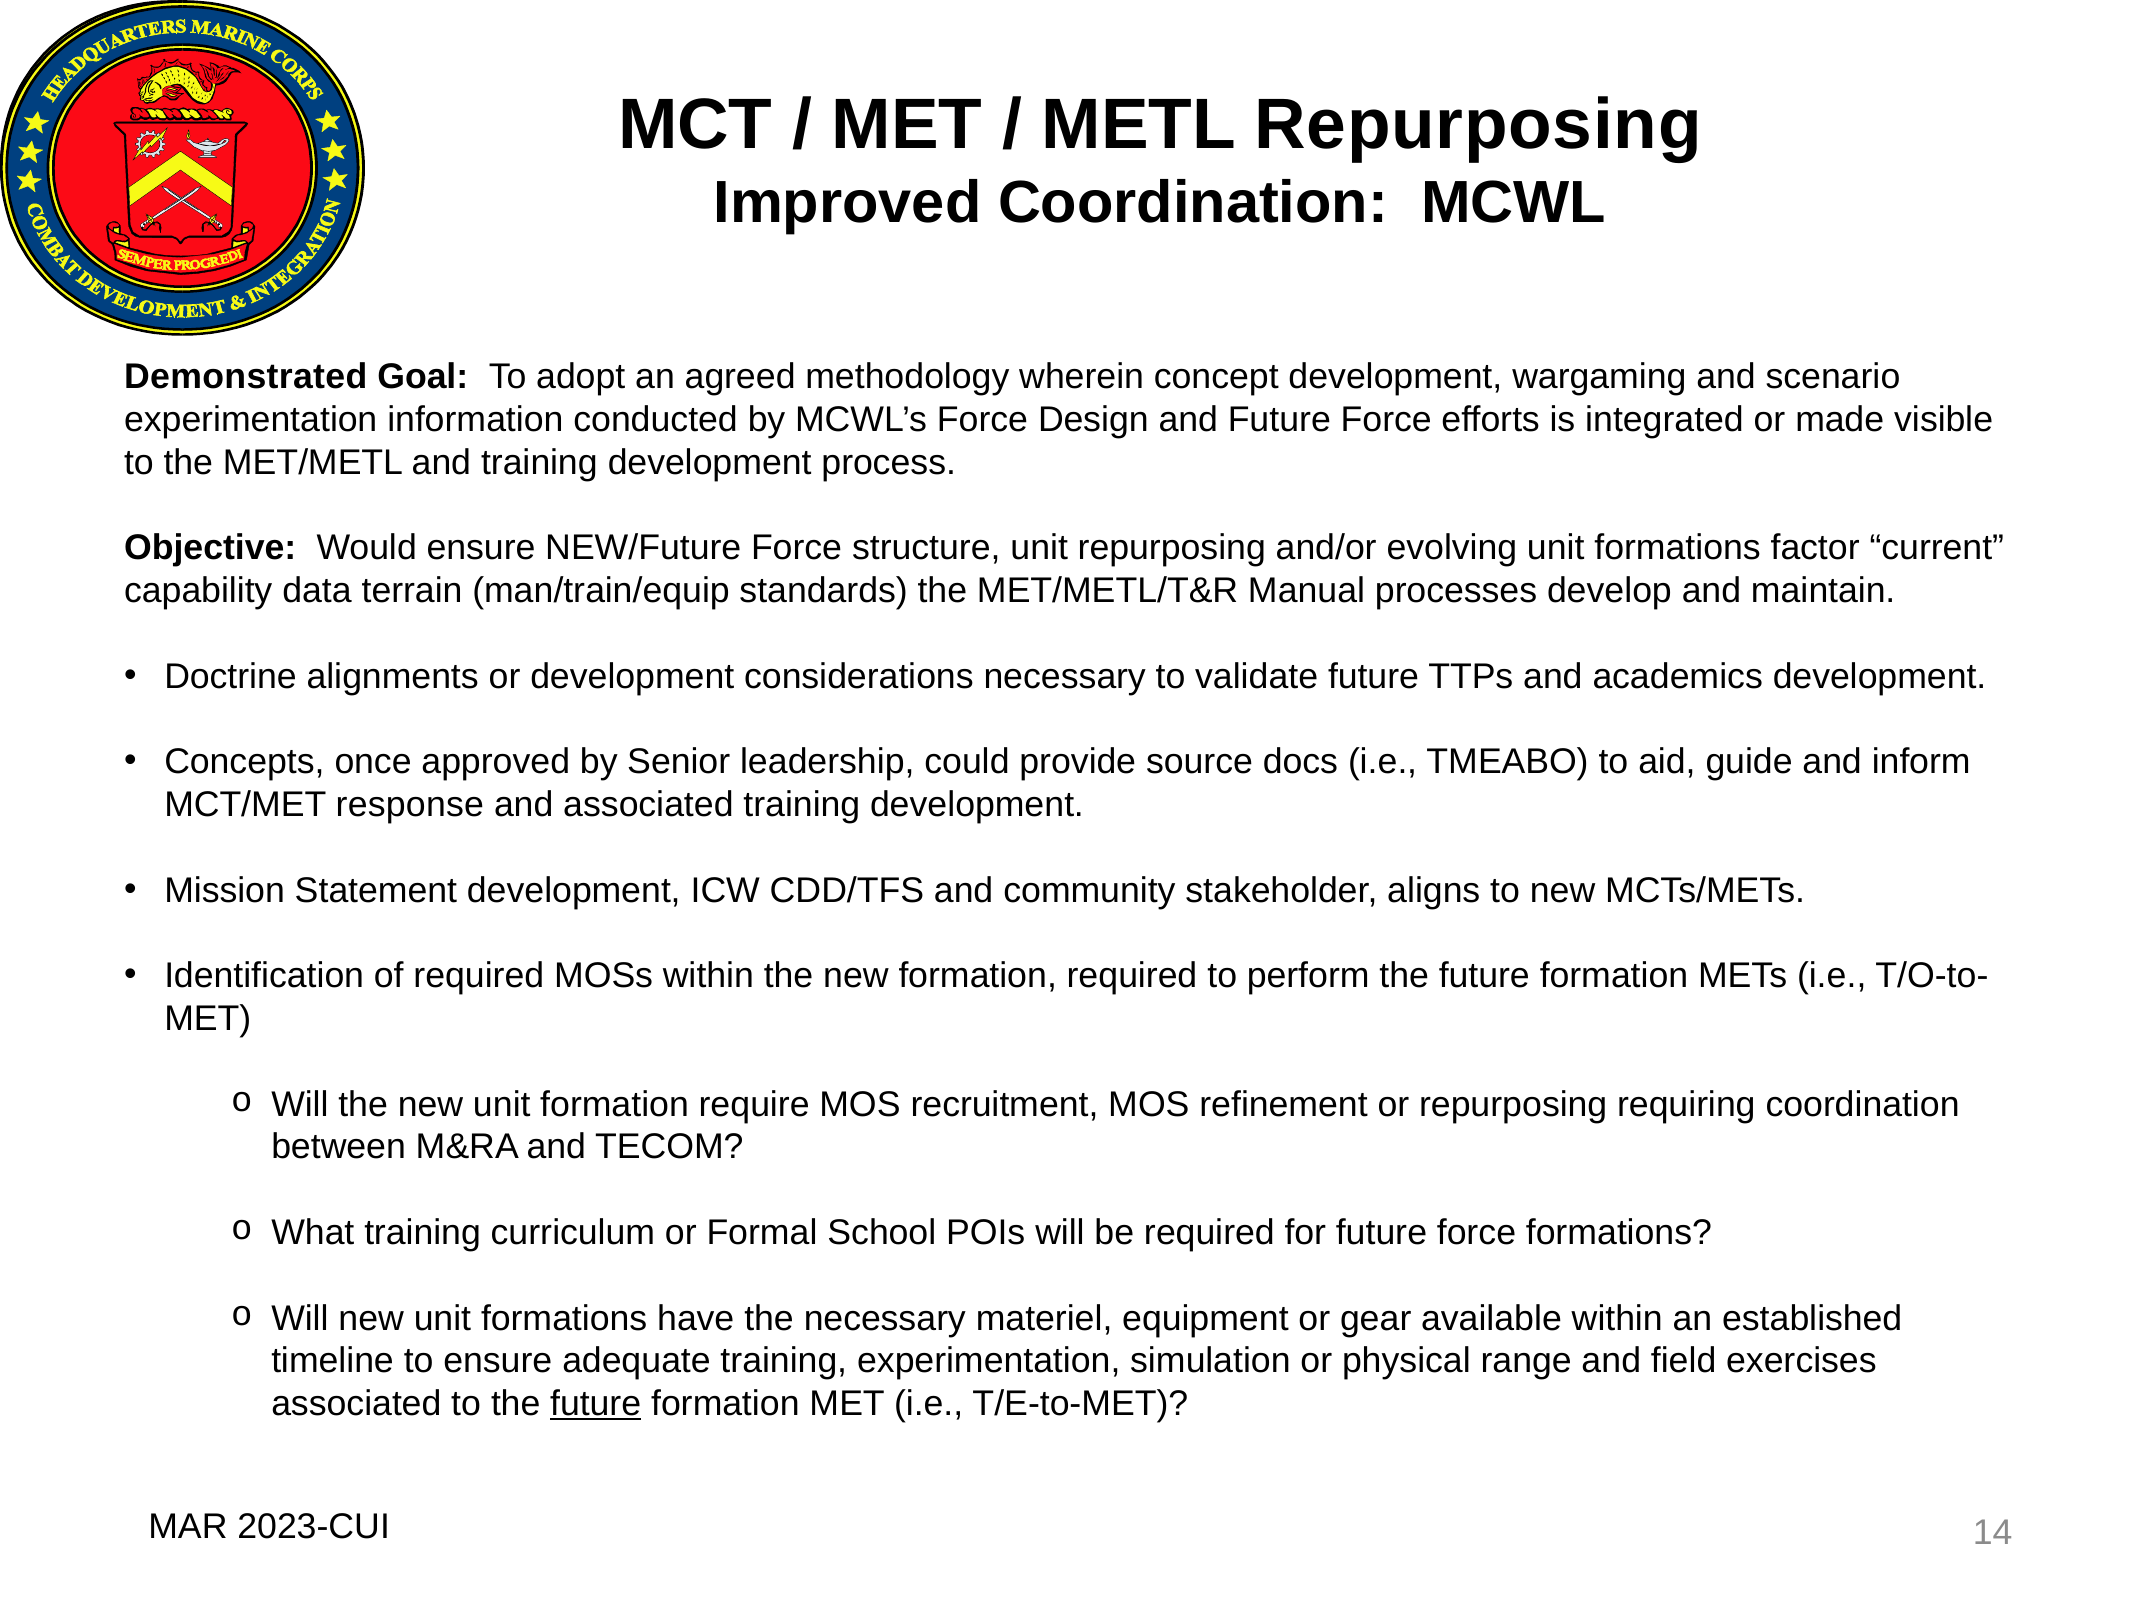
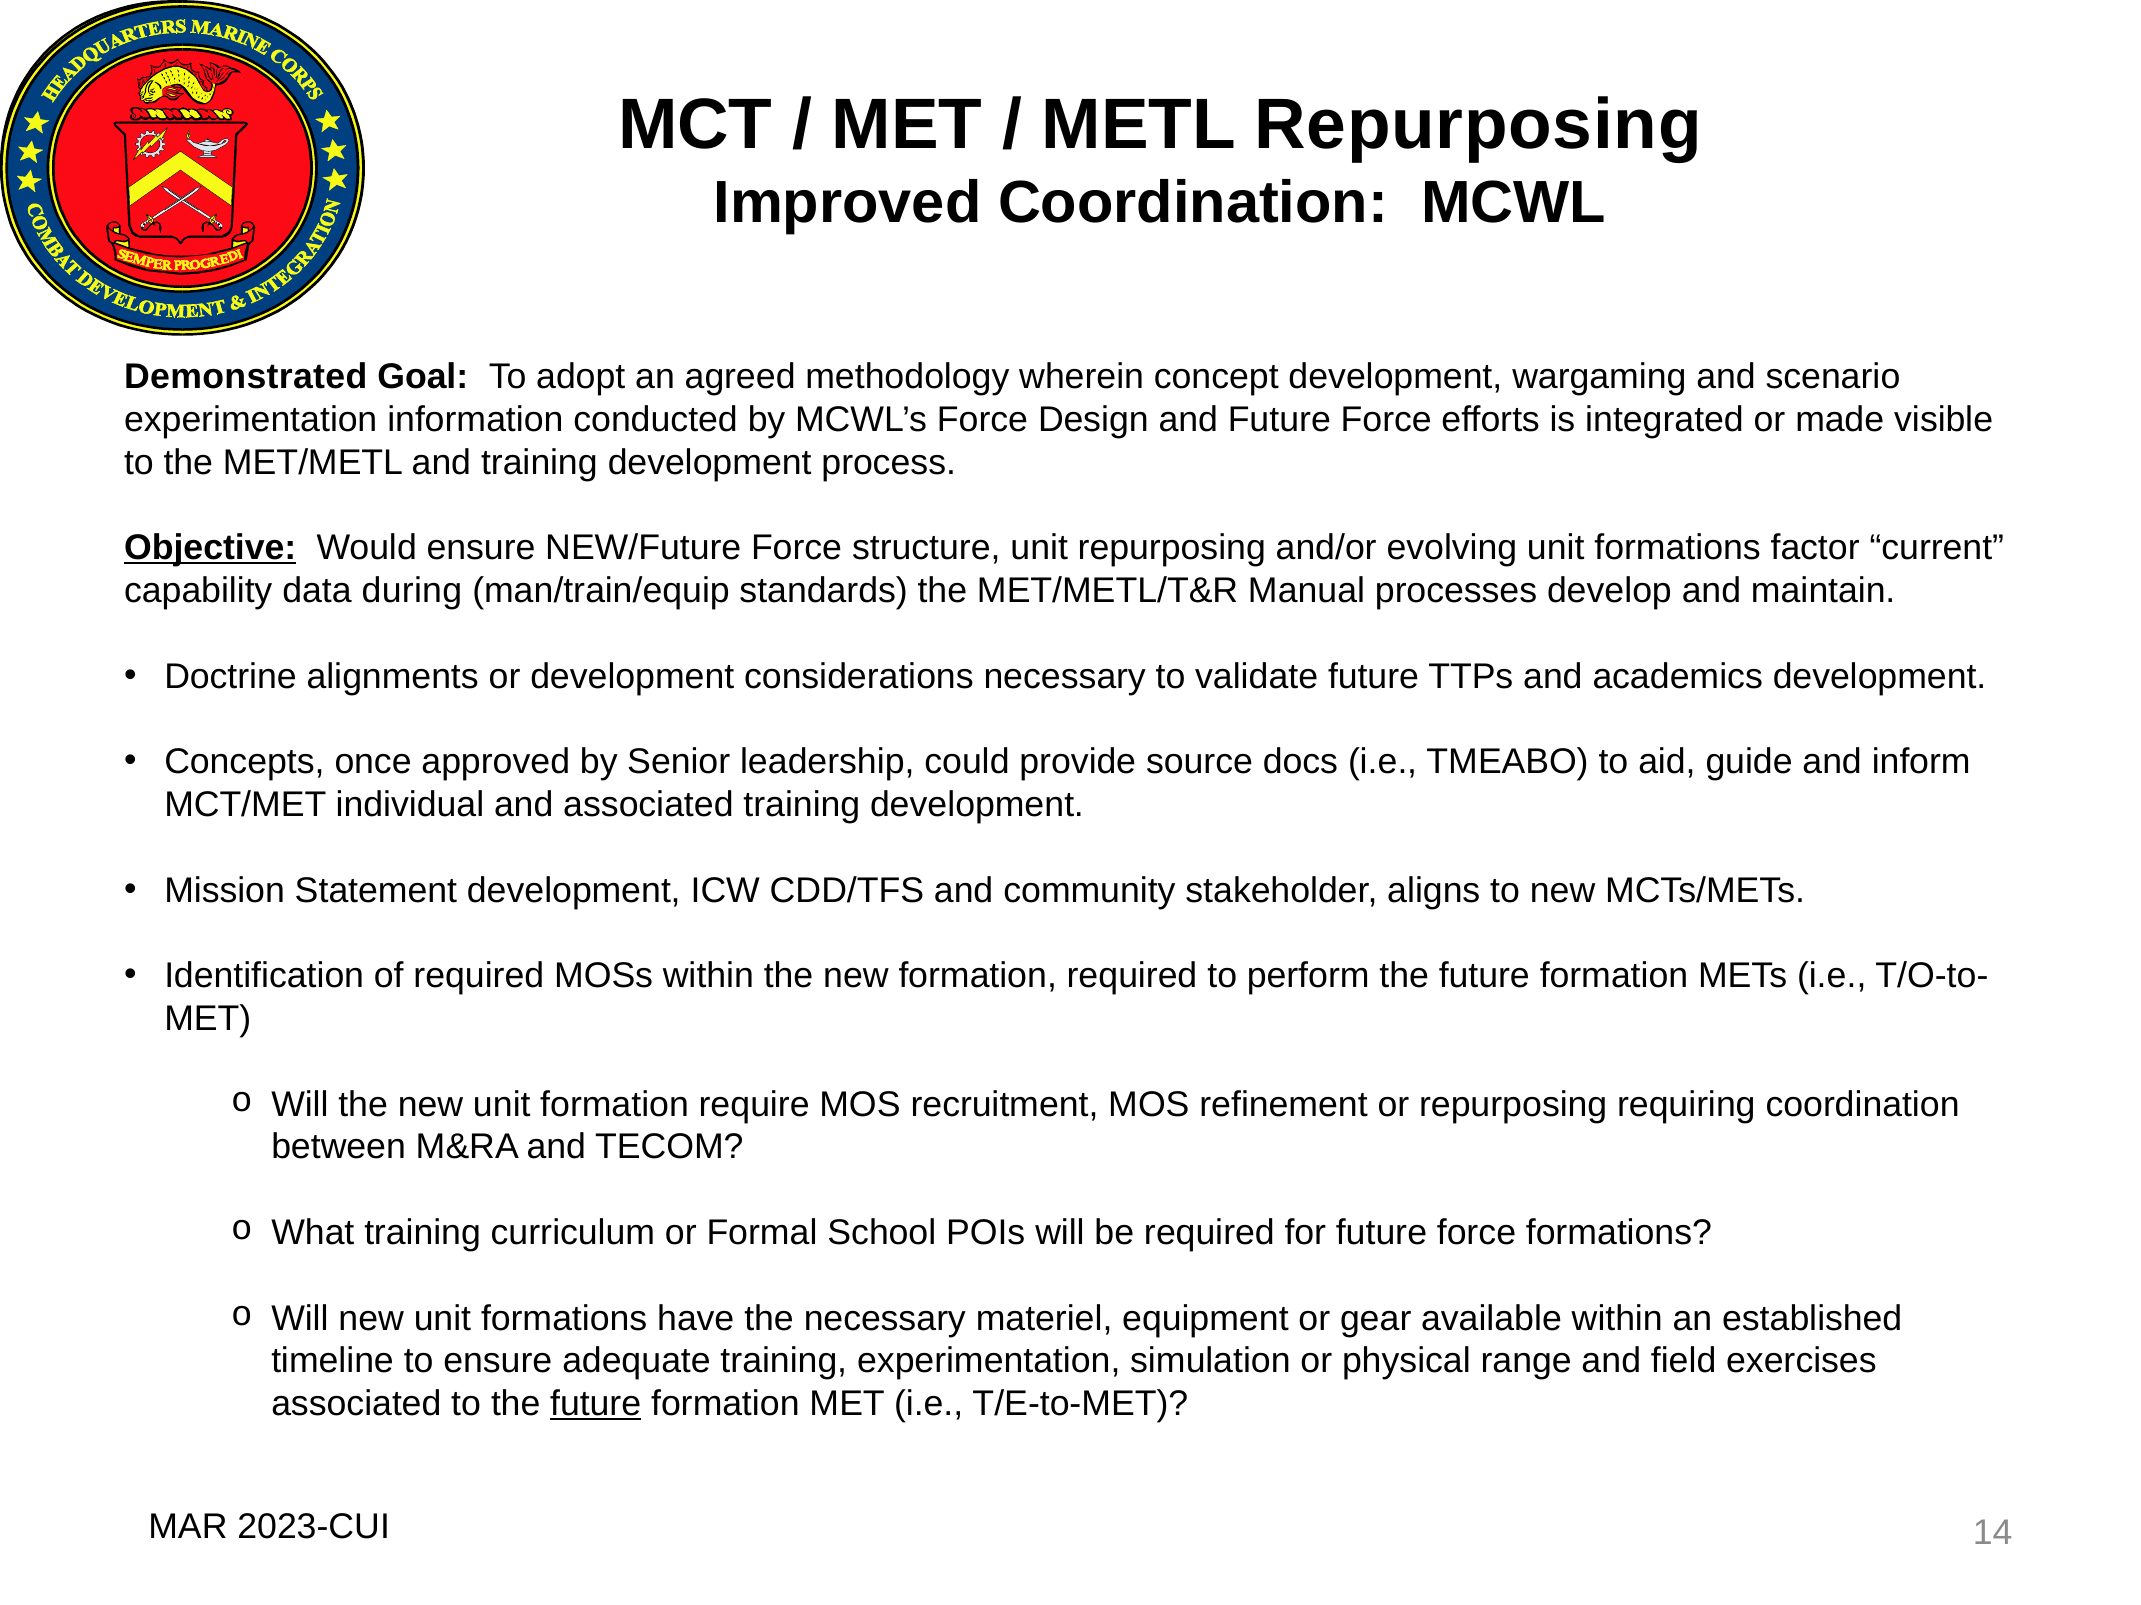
Objective underline: none -> present (210, 548)
terrain: terrain -> during (412, 591)
response: response -> individual (410, 805)
